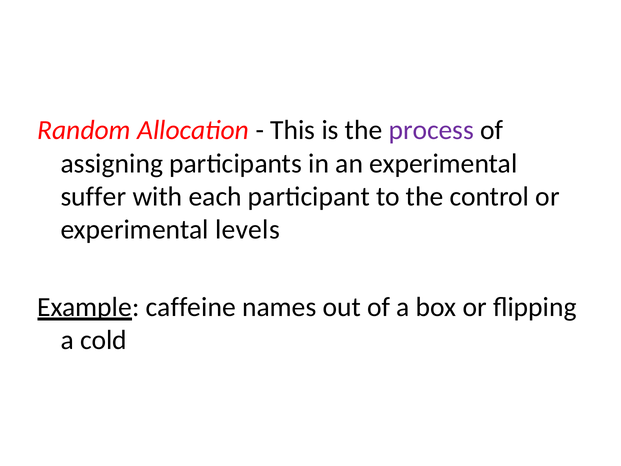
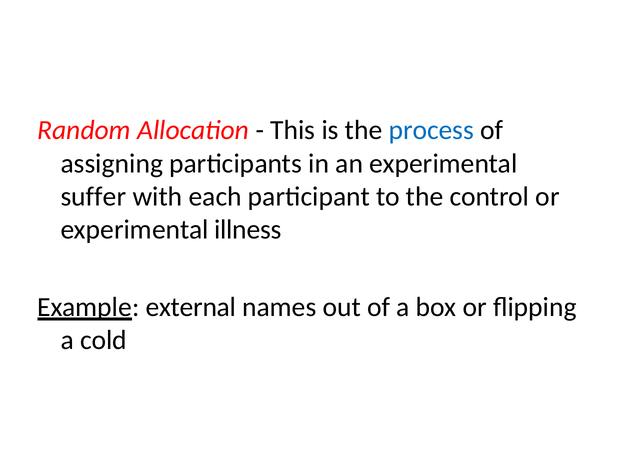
process colour: purple -> blue (431, 130)
levels: levels -> illness (248, 230)
caffeine: caffeine -> external (191, 307)
